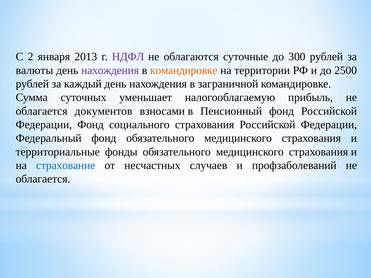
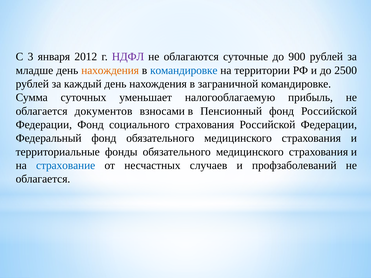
2: 2 -> 3 (30, 57)
2013: 2013 -> 2012 (86, 57)
300: 300 -> 900 (297, 57)
валюты: валюты -> младше (34, 70)
нахождения colour: purple -> orange (110, 70)
командировке colour: orange -> blue (184, 70)
